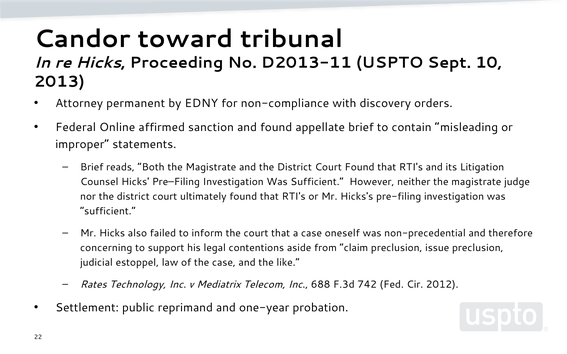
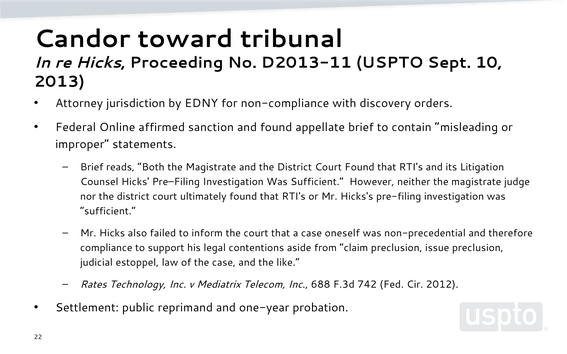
permanent: permanent -> jurisdiction (136, 103)
concerning: concerning -> compliance (106, 248)
